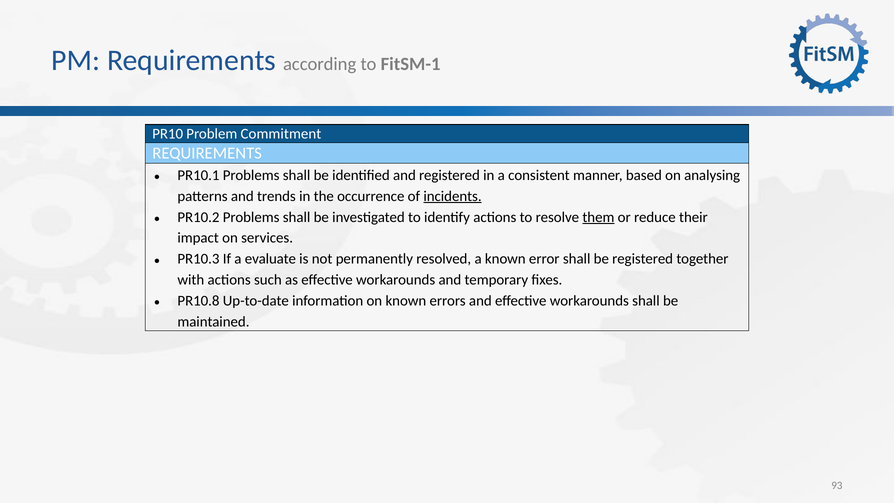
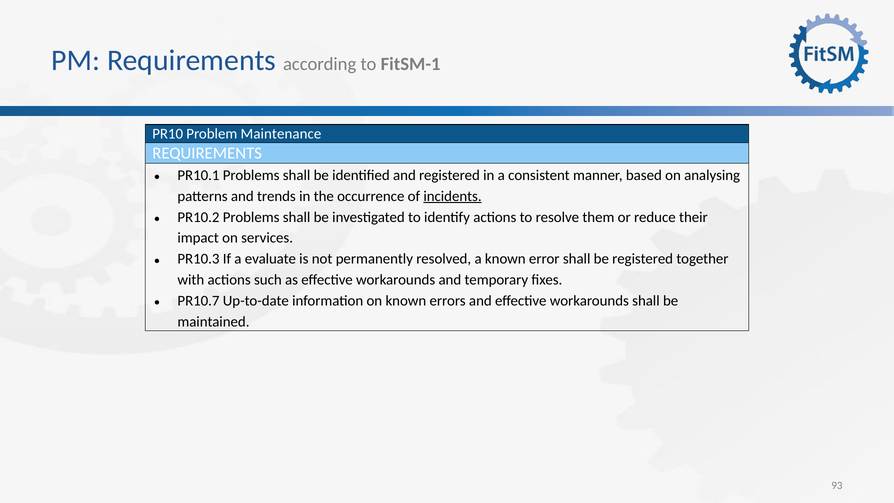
Commitment: Commitment -> Maintenance (281, 134)
them underline: present -> none (598, 217)
PR10.8: PR10.8 -> PR10.7 (198, 301)
